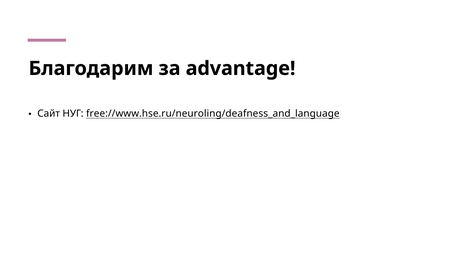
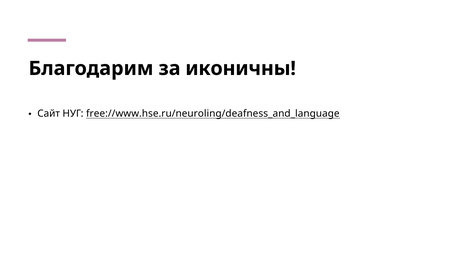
advantage: advantage -> иконичны (241, 68)
